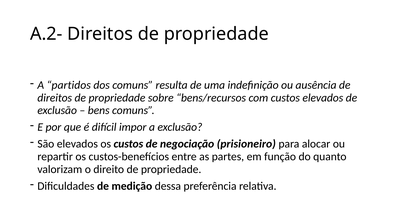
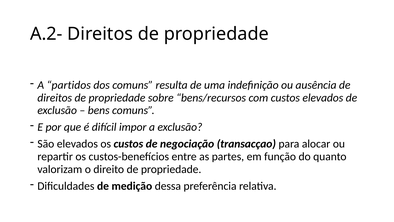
prisioneiro: prisioneiro -> transacçao (246, 144)
